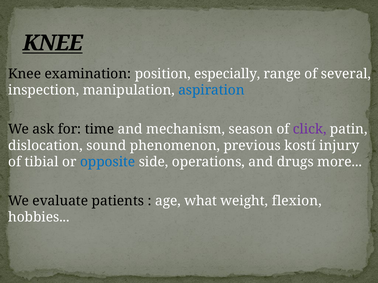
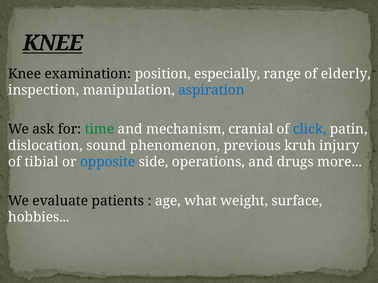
several: several -> elderly (346, 74)
time colour: black -> green (99, 129)
season: season -> cranial (251, 129)
click colour: purple -> blue (310, 129)
kostí: kostí -> kruh (300, 146)
flexion: flexion -> surface (297, 201)
